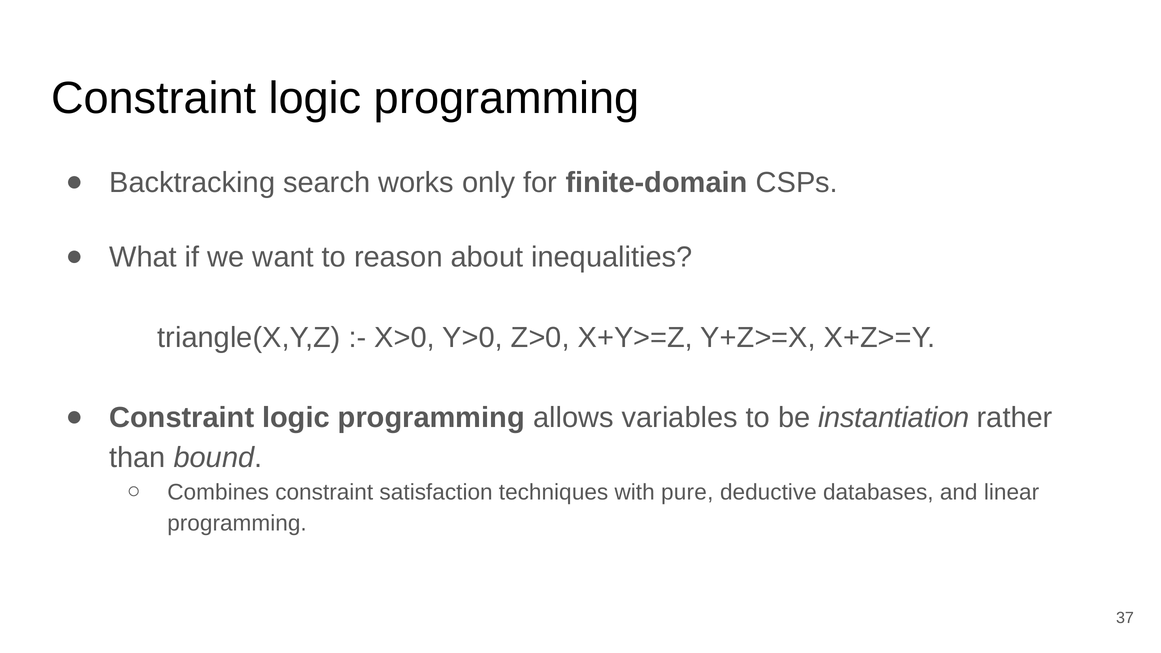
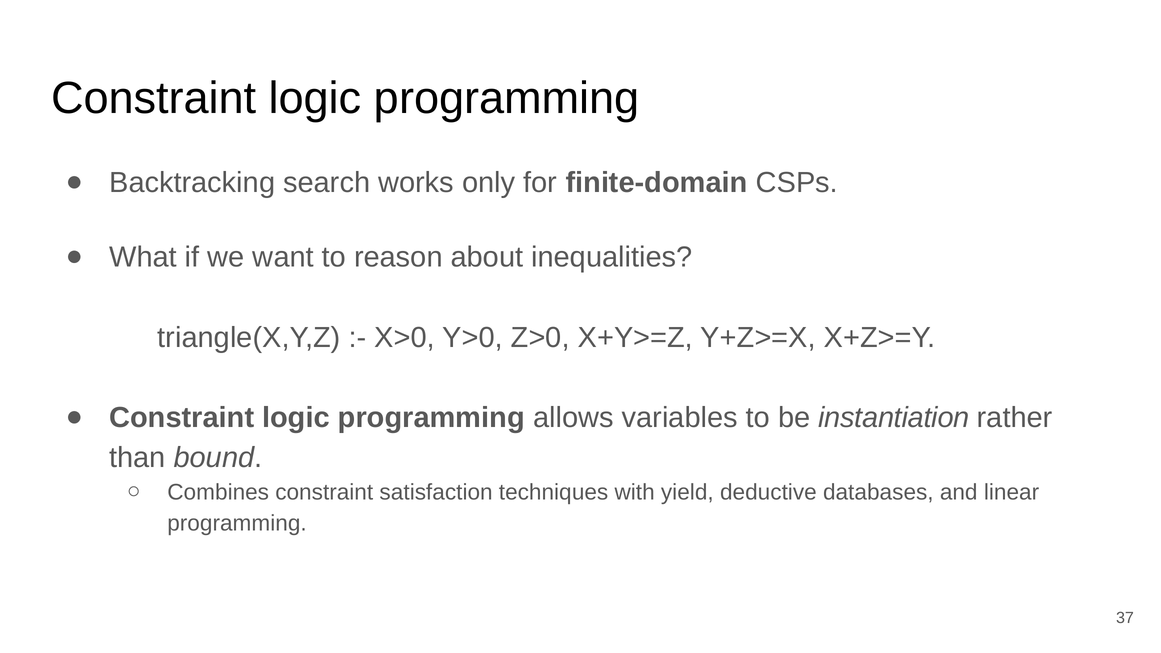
pure: pure -> yield (687, 492)
